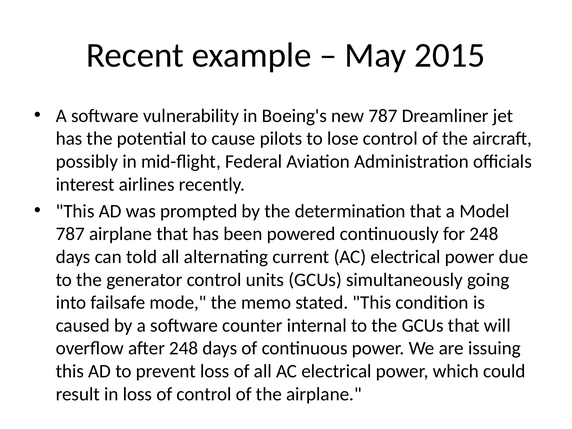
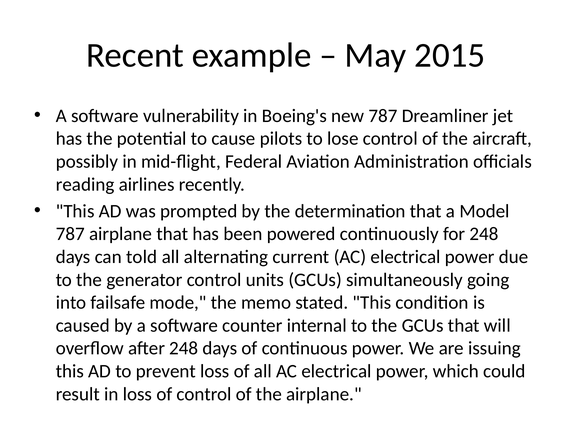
interest: interest -> reading (85, 184)
